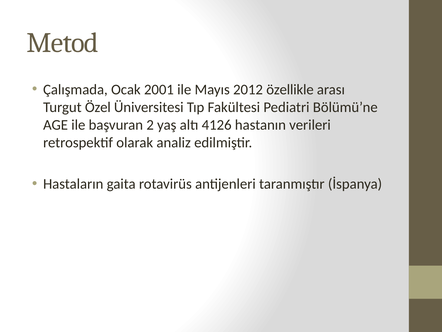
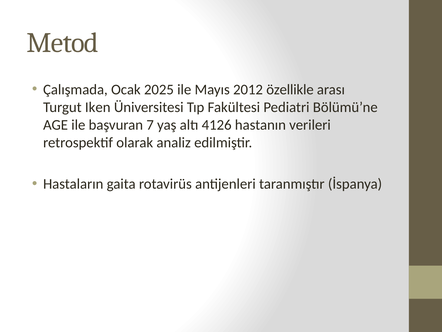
2001: 2001 -> 2025 (159, 89)
Özel: Özel -> Iken (98, 107)
2: 2 -> 7 (150, 125)
